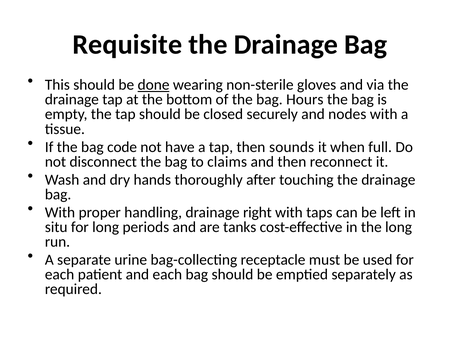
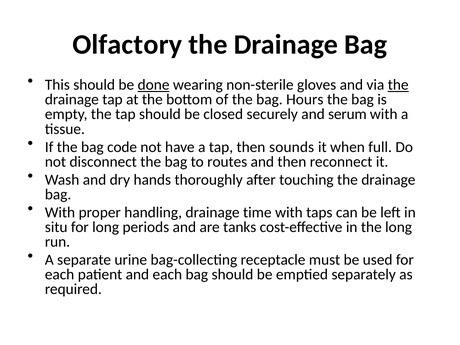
Requisite: Requisite -> Olfactory (127, 45)
the underline: none -> present (398, 85)
nodes: nodes -> serum (347, 114)
claims: claims -> routes (227, 162)
right: right -> time (257, 212)
